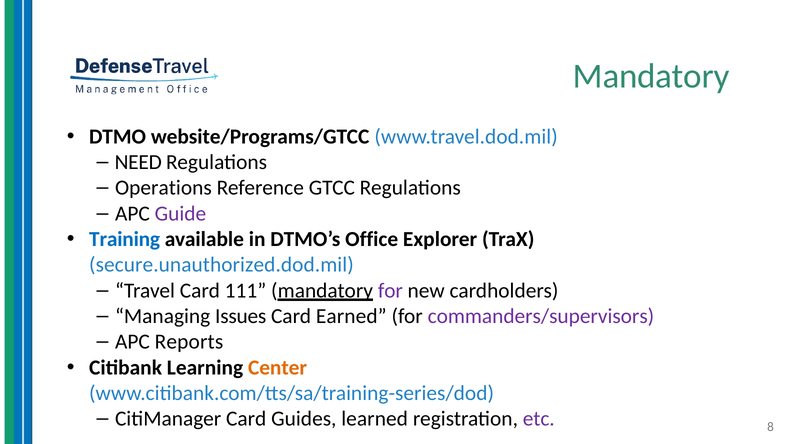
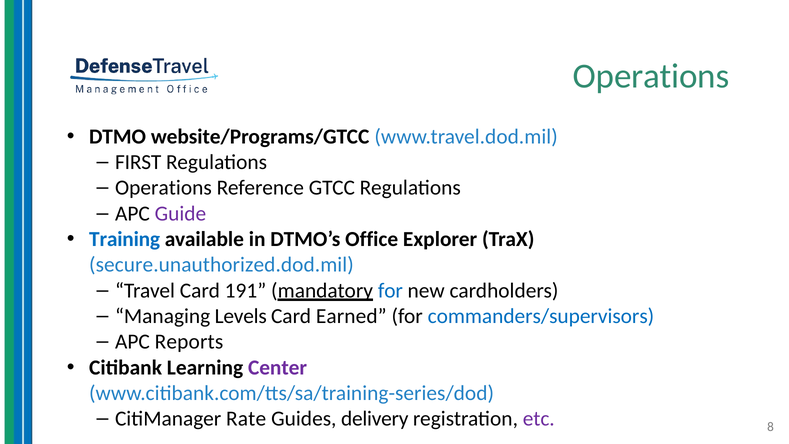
Mandatory: Mandatory -> Operations (651, 76)
NEED: NEED -> FIRST (138, 162)
111: 111 -> 191 (245, 290)
for colour: purple -> blue (390, 290)
Issues: Issues -> Levels (241, 316)
commanders/supervisors colour: purple -> blue (541, 316)
Center colour: orange -> purple (278, 367)
CitiManager Card: Card -> Rate (246, 419)
learned: learned -> delivery (375, 419)
